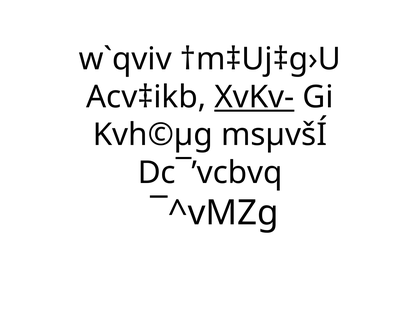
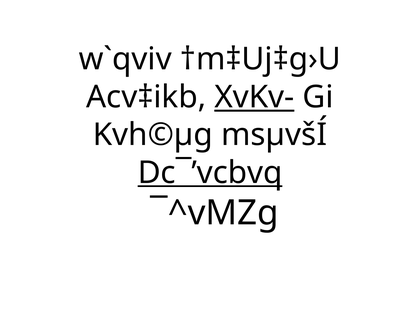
Dc¯’vcbvq underline: none -> present (210, 173)
